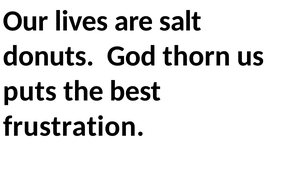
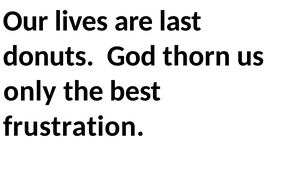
salt: salt -> last (180, 21)
puts: puts -> only (30, 91)
